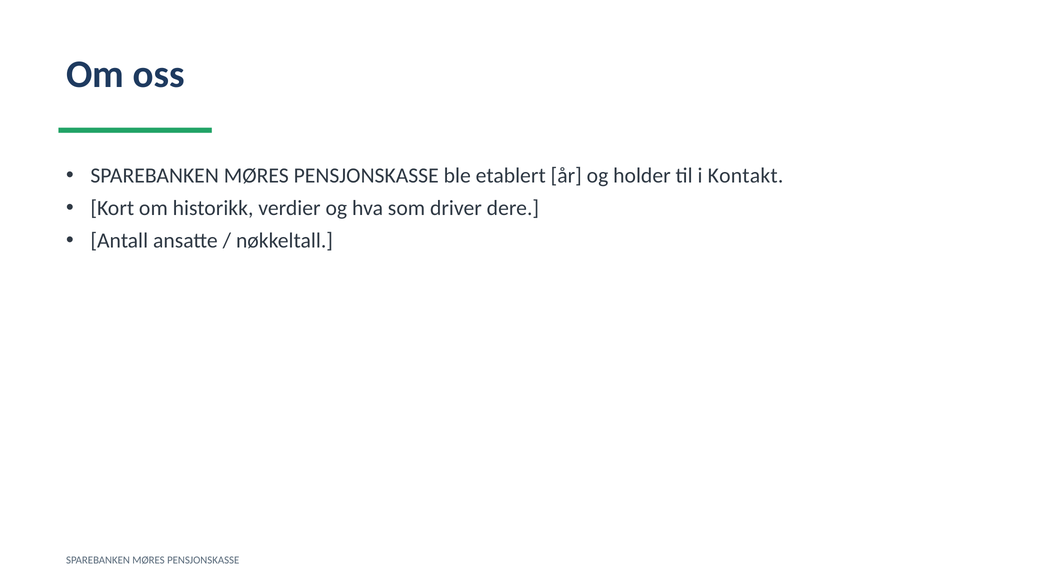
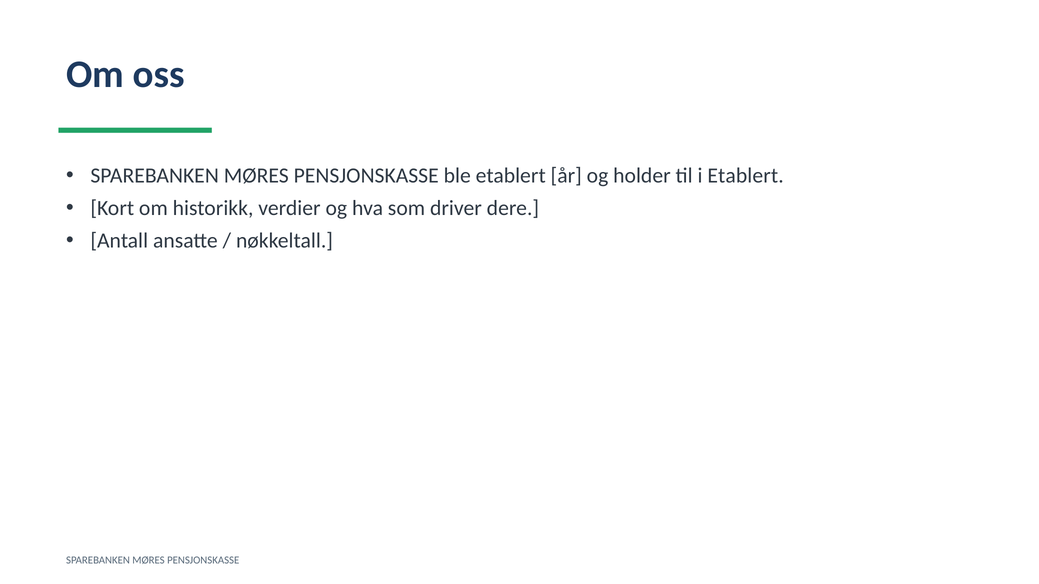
i Kontakt: Kontakt -> Etablert (746, 176)
